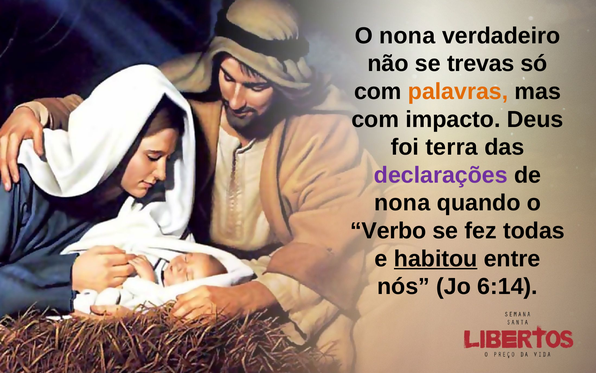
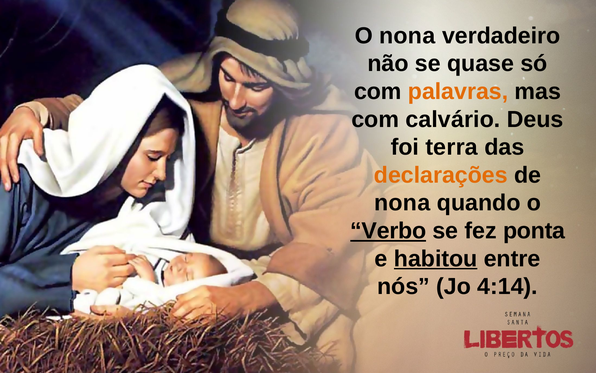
trevas: trevas -> quase (481, 64)
impacto: impacto -> calvário (453, 119)
declarações colour: purple -> orange (441, 175)
Verbo underline: none -> present (388, 231)
todas: todas -> ponta (534, 231)
6:14: 6:14 -> 4:14 (508, 286)
